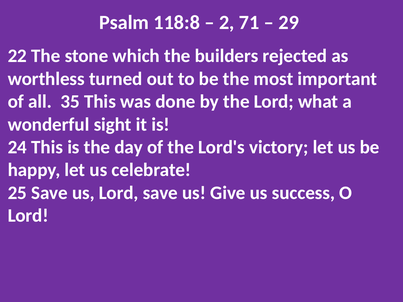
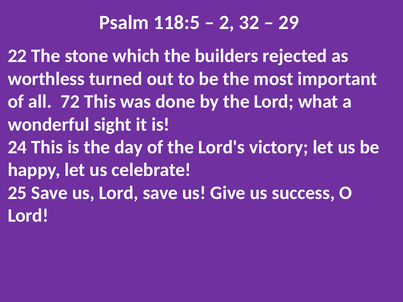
118:8: 118:8 -> 118:5 (177, 23)
71: 71 -> 32 (249, 23)
35: 35 -> 72 (70, 102)
